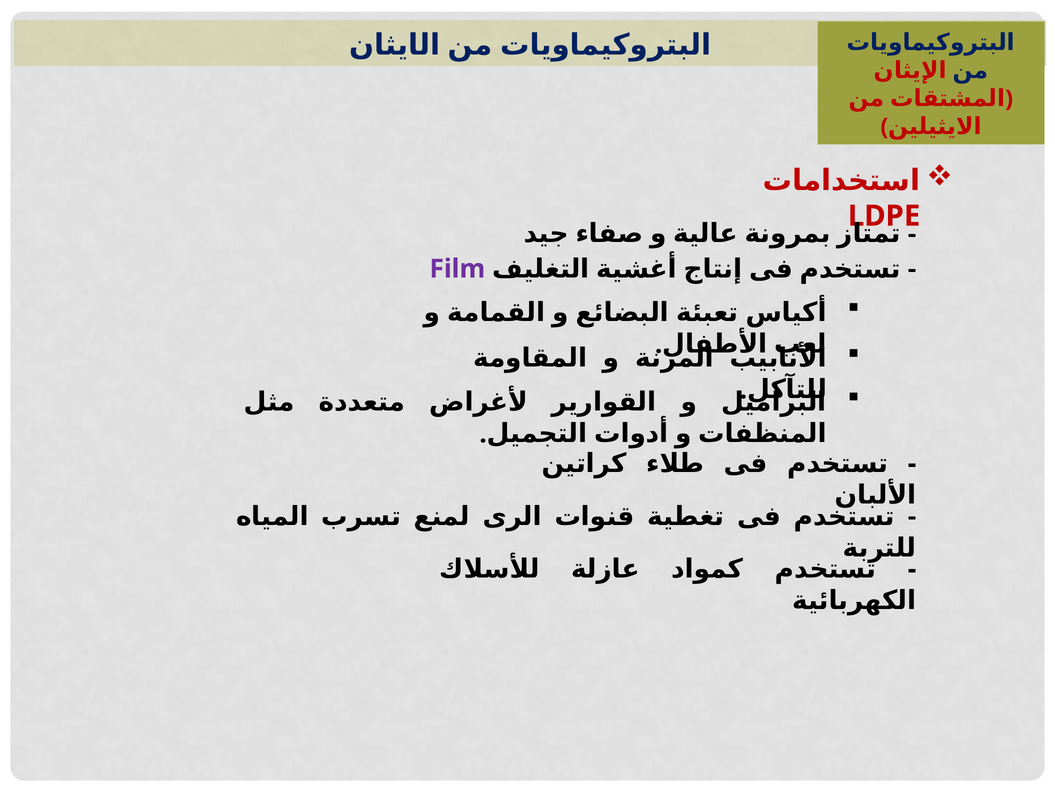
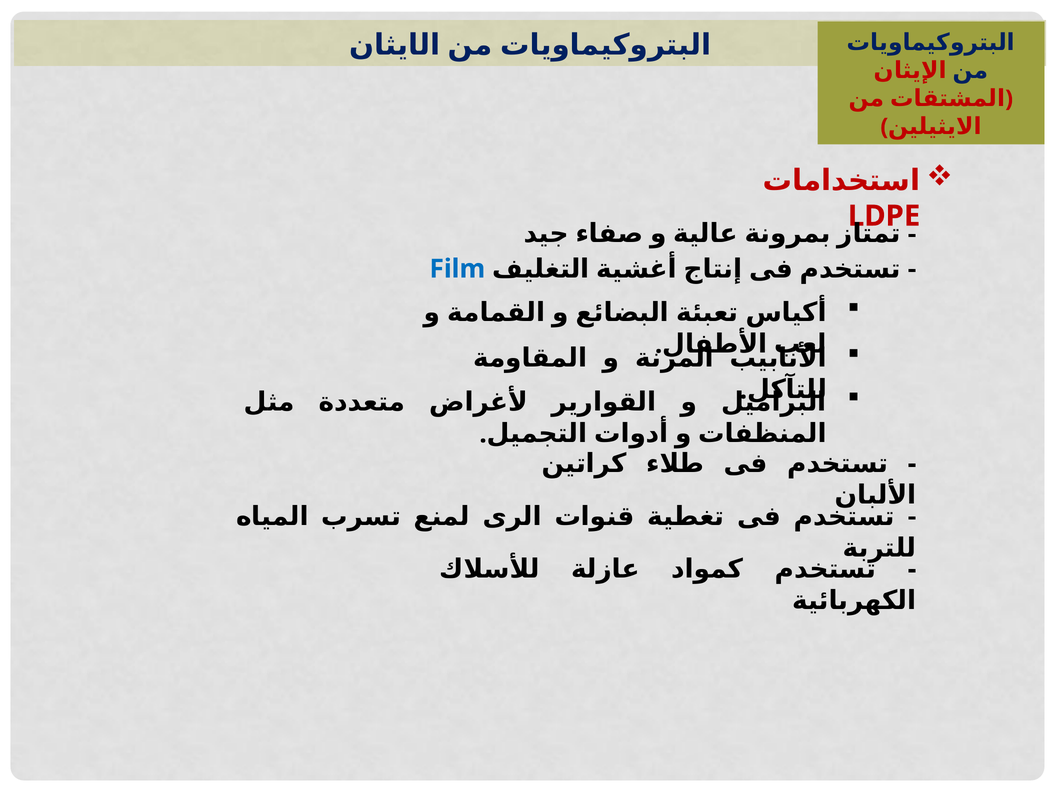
Film colour: purple -> blue (457, 269)
